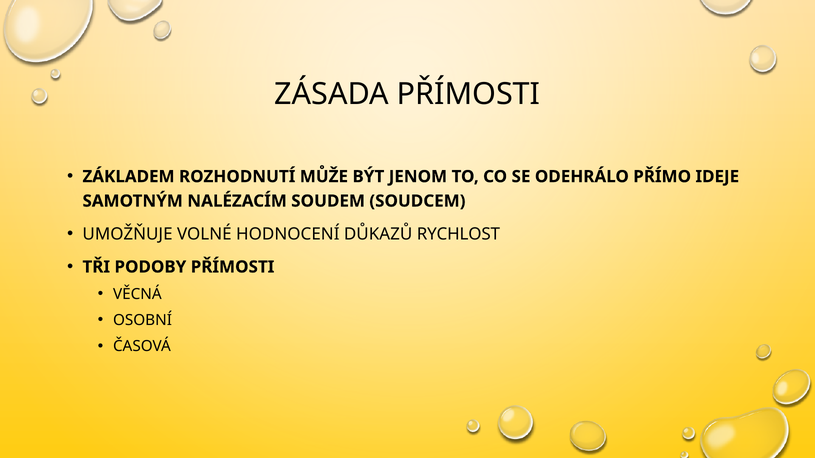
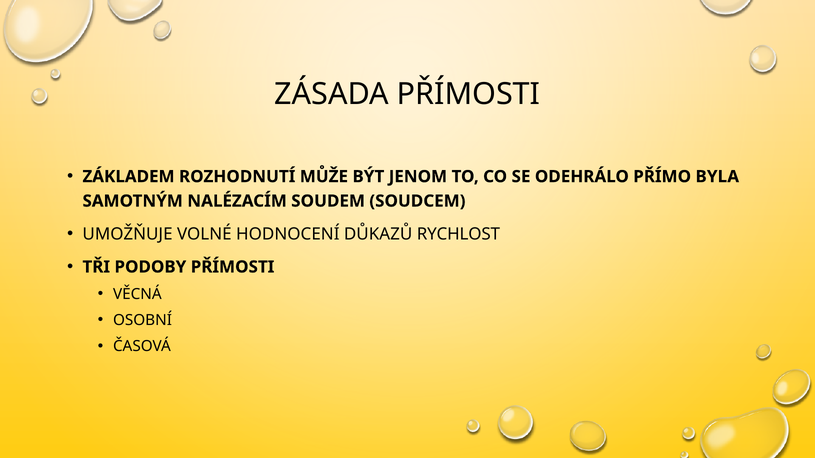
IDEJE: IDEJE -> BYLA (717, 177)
